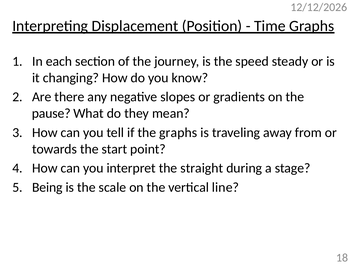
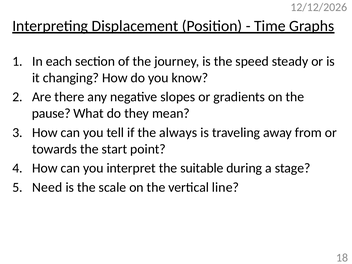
the graphs: graphs -> always (178, 133)
straight: straight -> suitable (202, 168)
Being: Being -> Need (47, 187)
